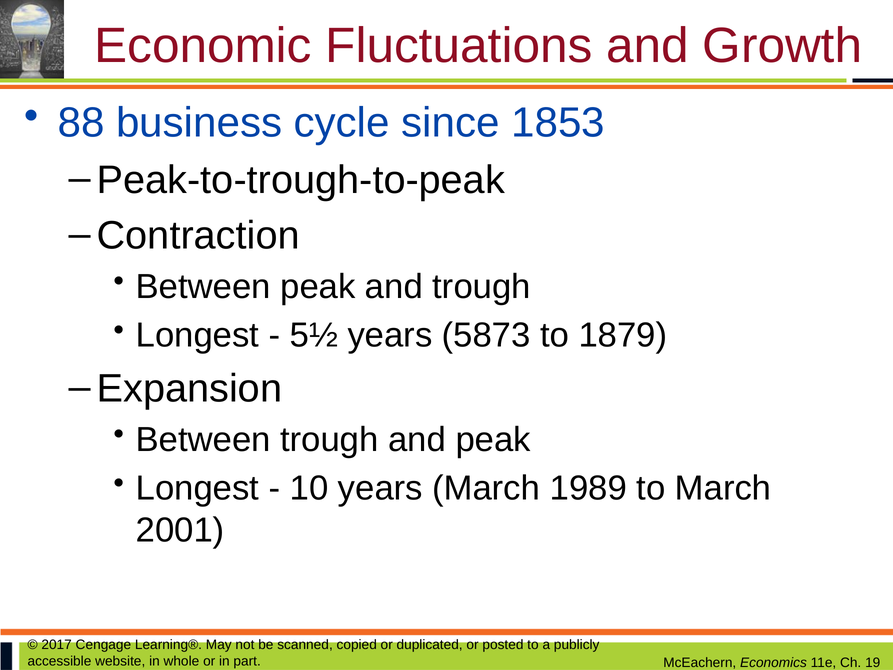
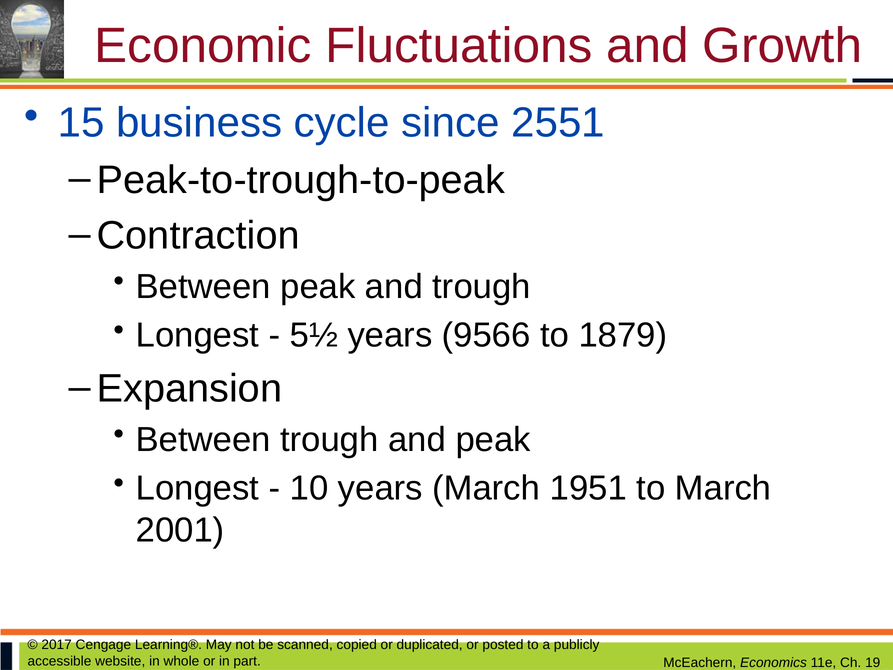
88: 88 -> 15 (81, 123)
1853: 1853 -> 2551 (558, 123)
5873: 5873 -> 9566 (486, 335)
1989: 1989 -> 1951 (588, 488)
